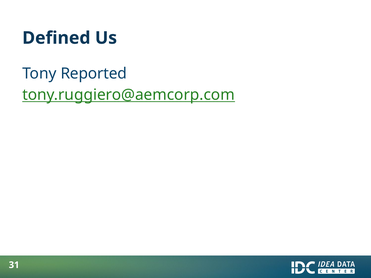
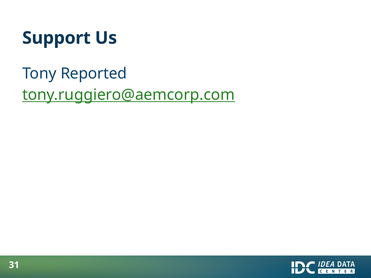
Defined: Defined -> Support (56, 38)
